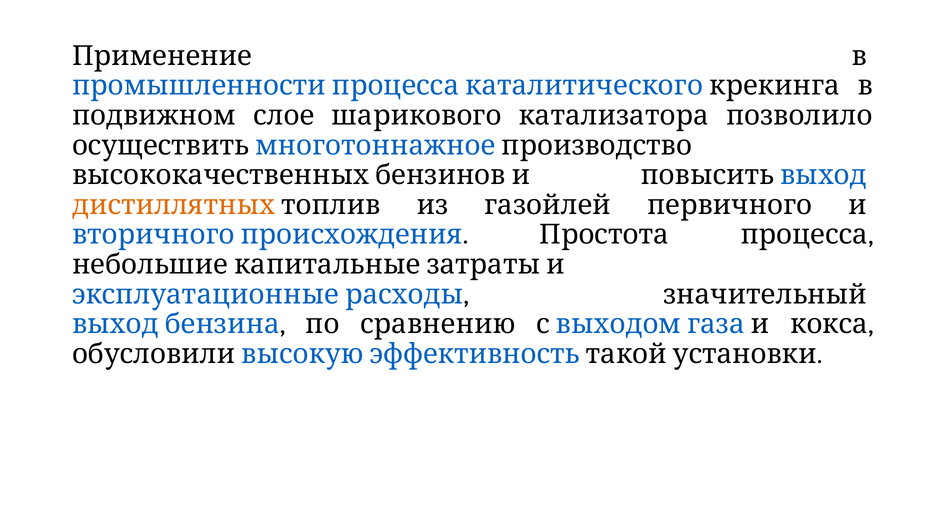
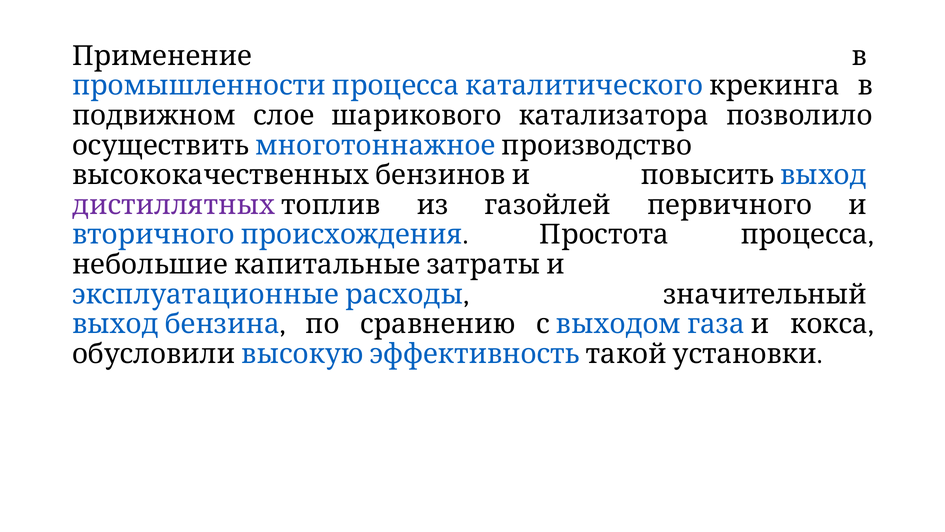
дистиллятных colour: orange -> purple (174, 205)
